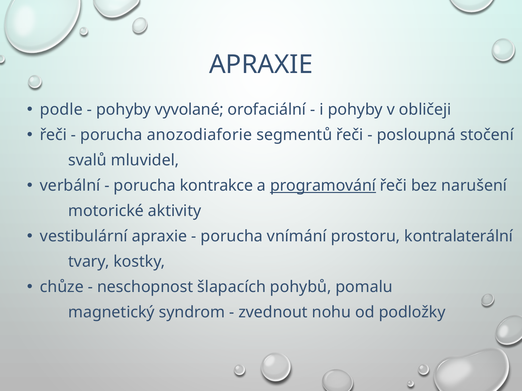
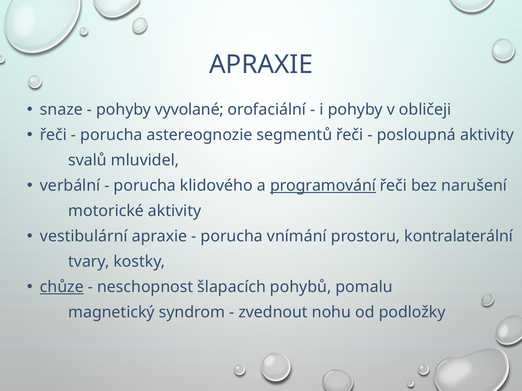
podle: podle -> snaze (61, 110)
anozodiaforie: anozodiaforie -> astereognozie (200, 135)
posloupná stočení: stočení -> aktivity (487, 135)
kontrakce: kontrakce -> klidového (216, 186)
chůze underline: none -> present (62, 287)
